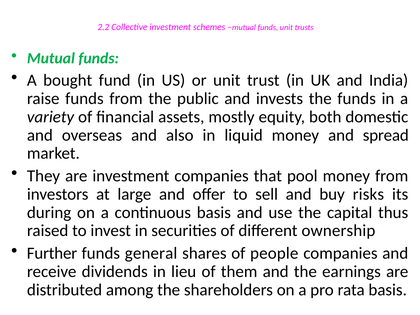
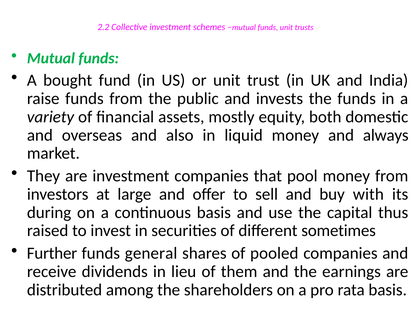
spread: spread -> always (386, 135)
risks: risks -> with (368, 194)
ownership: ownership -> sometimes (339, 231)
people: people -> pooled (274, 253)
